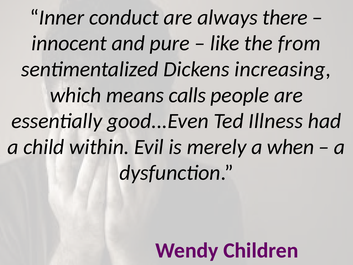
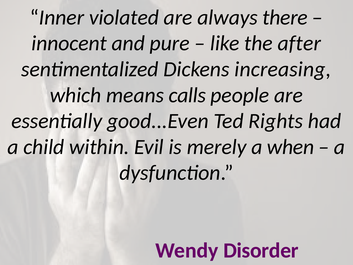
conduct: conduct -> violated (124, 17)
from: from -> after (299, 43)
Illness: Illness -> Rights (276, 121)
Children: Children -> Disorder (261, 250)
